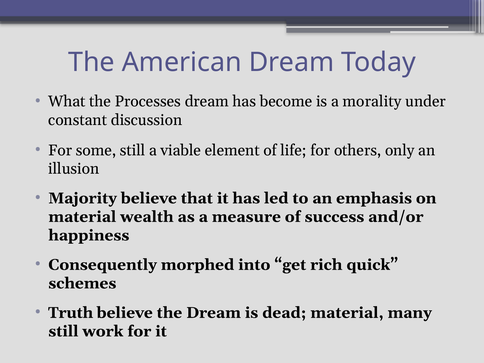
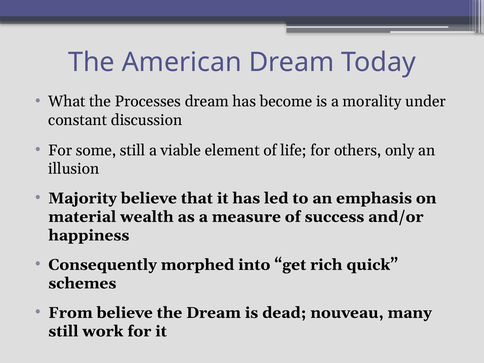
Truth: Truth -> From (70, 313)
dead material: material -> nouveau (347, 313)
